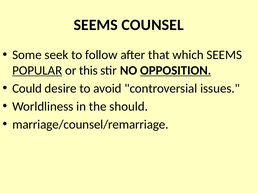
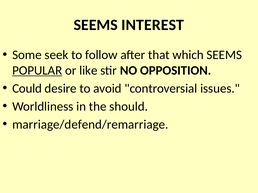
COUNSEL: COUNSEL -> INTEREST (153, 25)
this: this -> like (88, 71)
OPPOSITION underline: present -> none (176, 71)
marriage/counsel/remarriage: marriage/counsel/remarriage -> marriage/defend/remarriage (90, 125)
